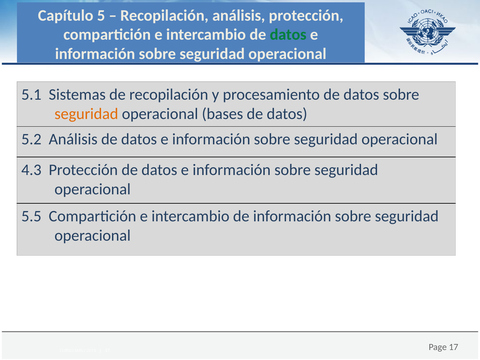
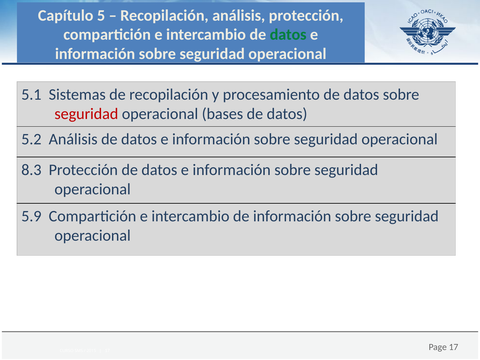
seguridad colour: orange -> red (86, 114)
4.3: 4.3 -> 8.3 (31, 170)
5.5: 5.5 -> 5.9 (31, 216)
